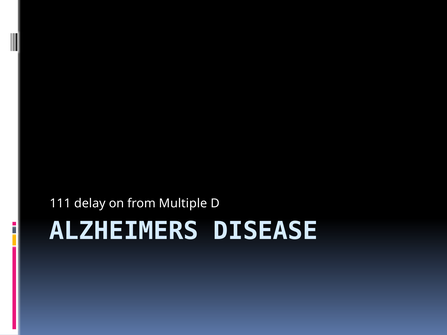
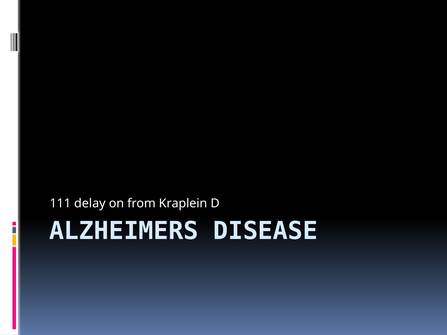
Multiple: Multiple -> Kraplein (183, 204)
